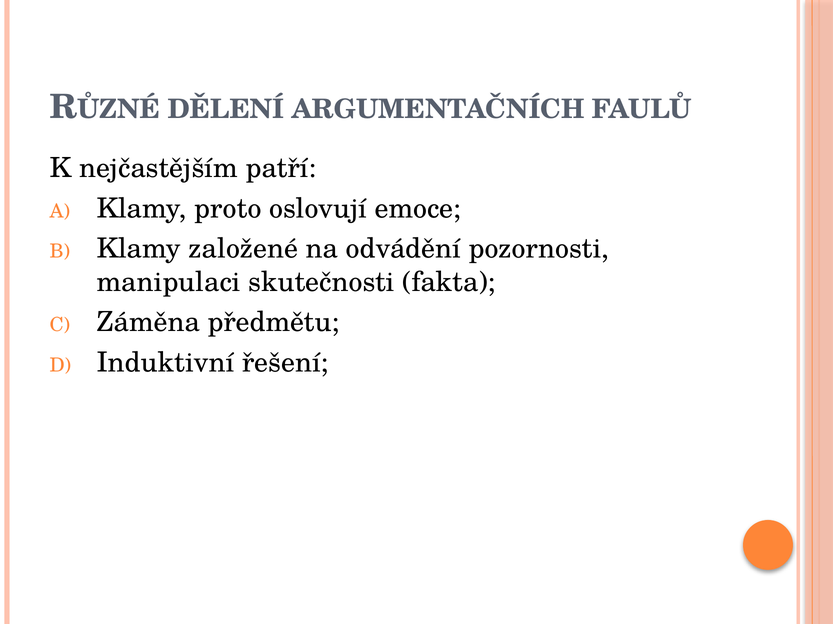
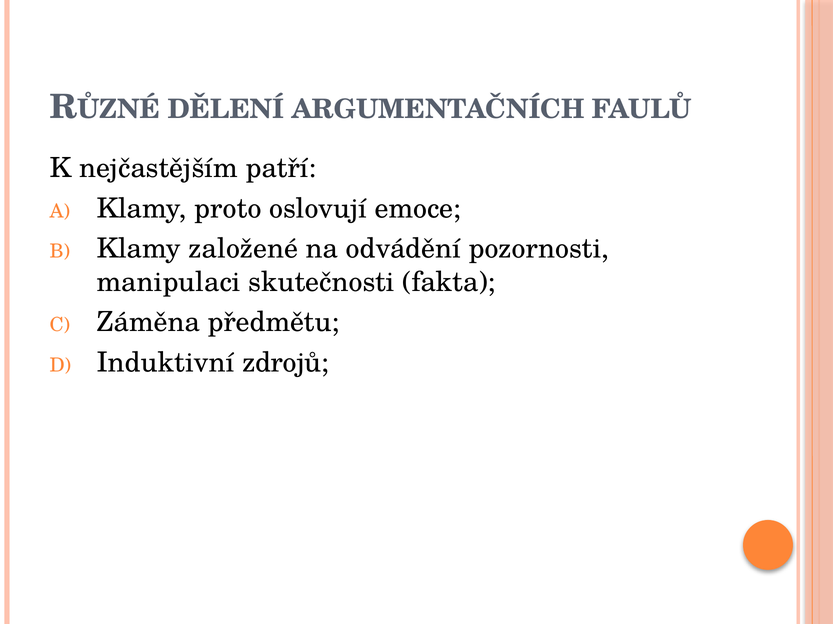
řešení: řešení -> zdrojů (286, 363)
